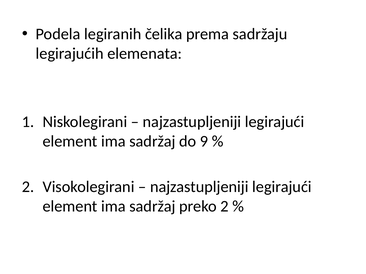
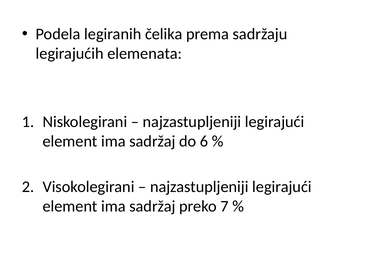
9: 9 -> 6 (204, 141)
preko 2: 2 -> 7 (224, 207)
